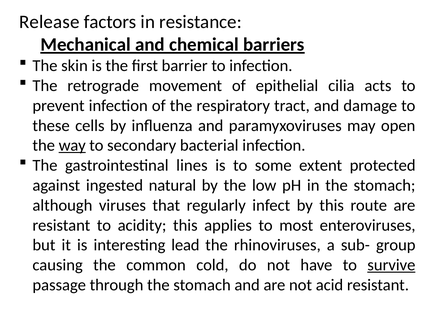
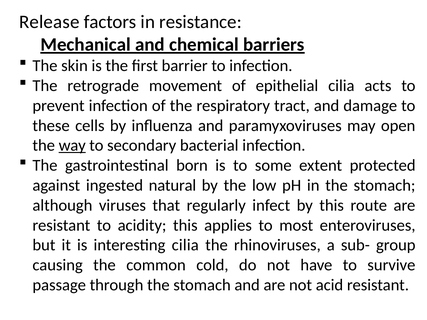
lines: lines -> born (192, 166)
interesting lead: lead -> cilia (185, 245)
survive underline: present -> none (391, 265)
